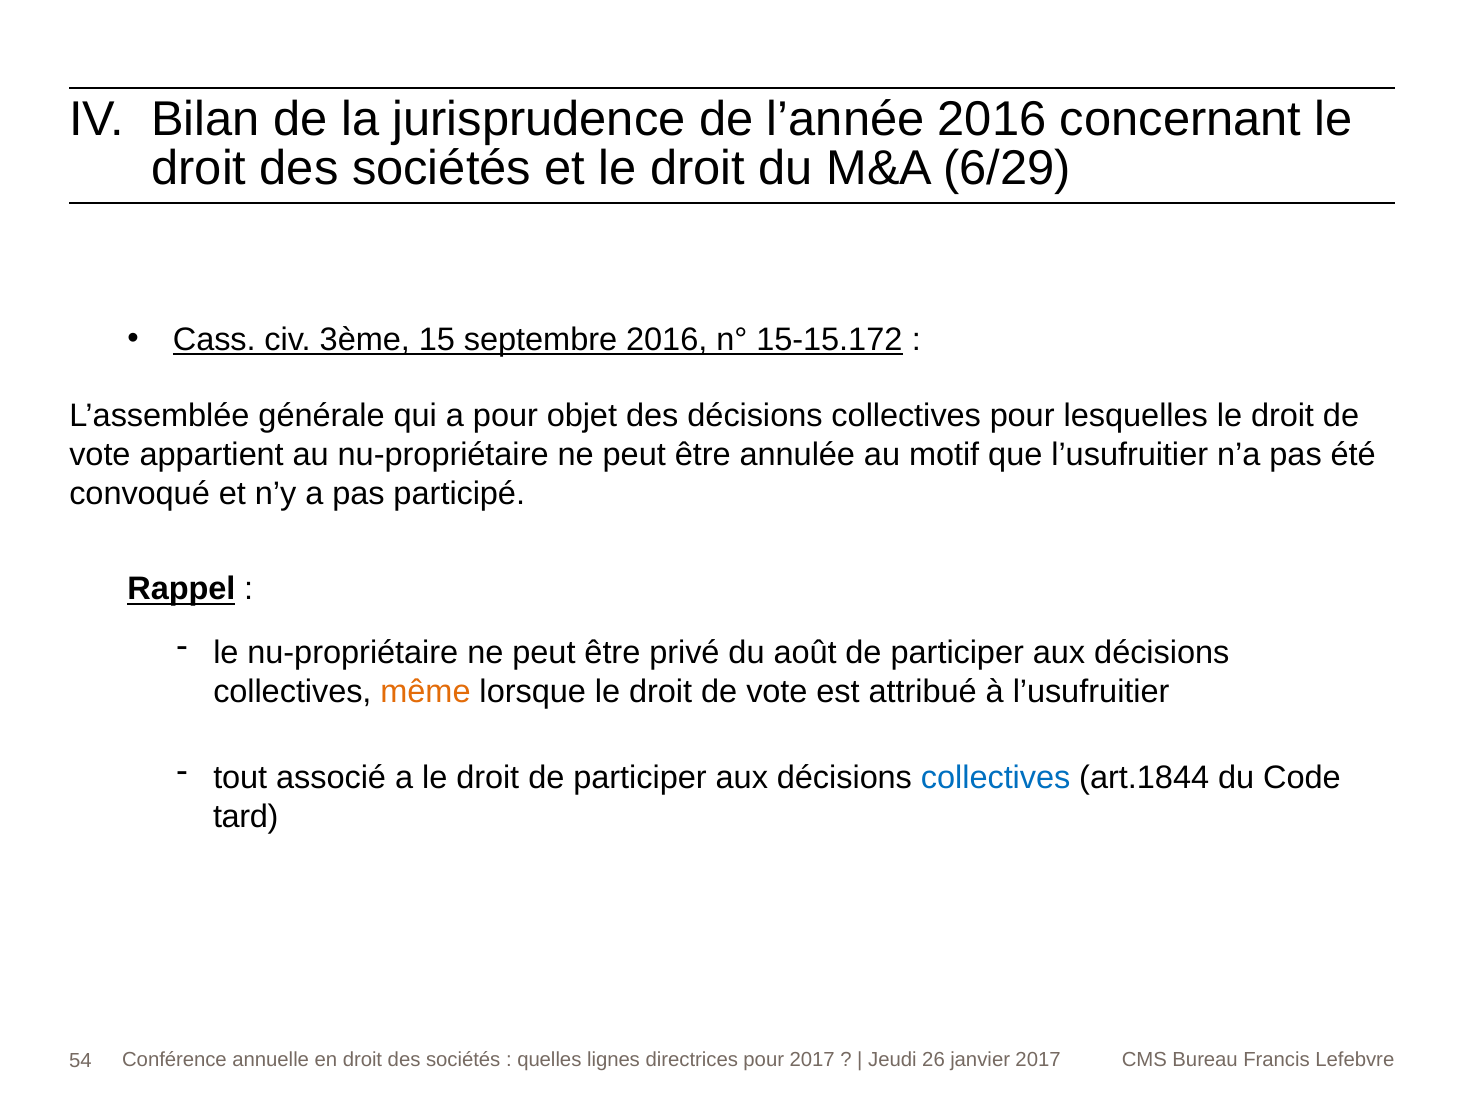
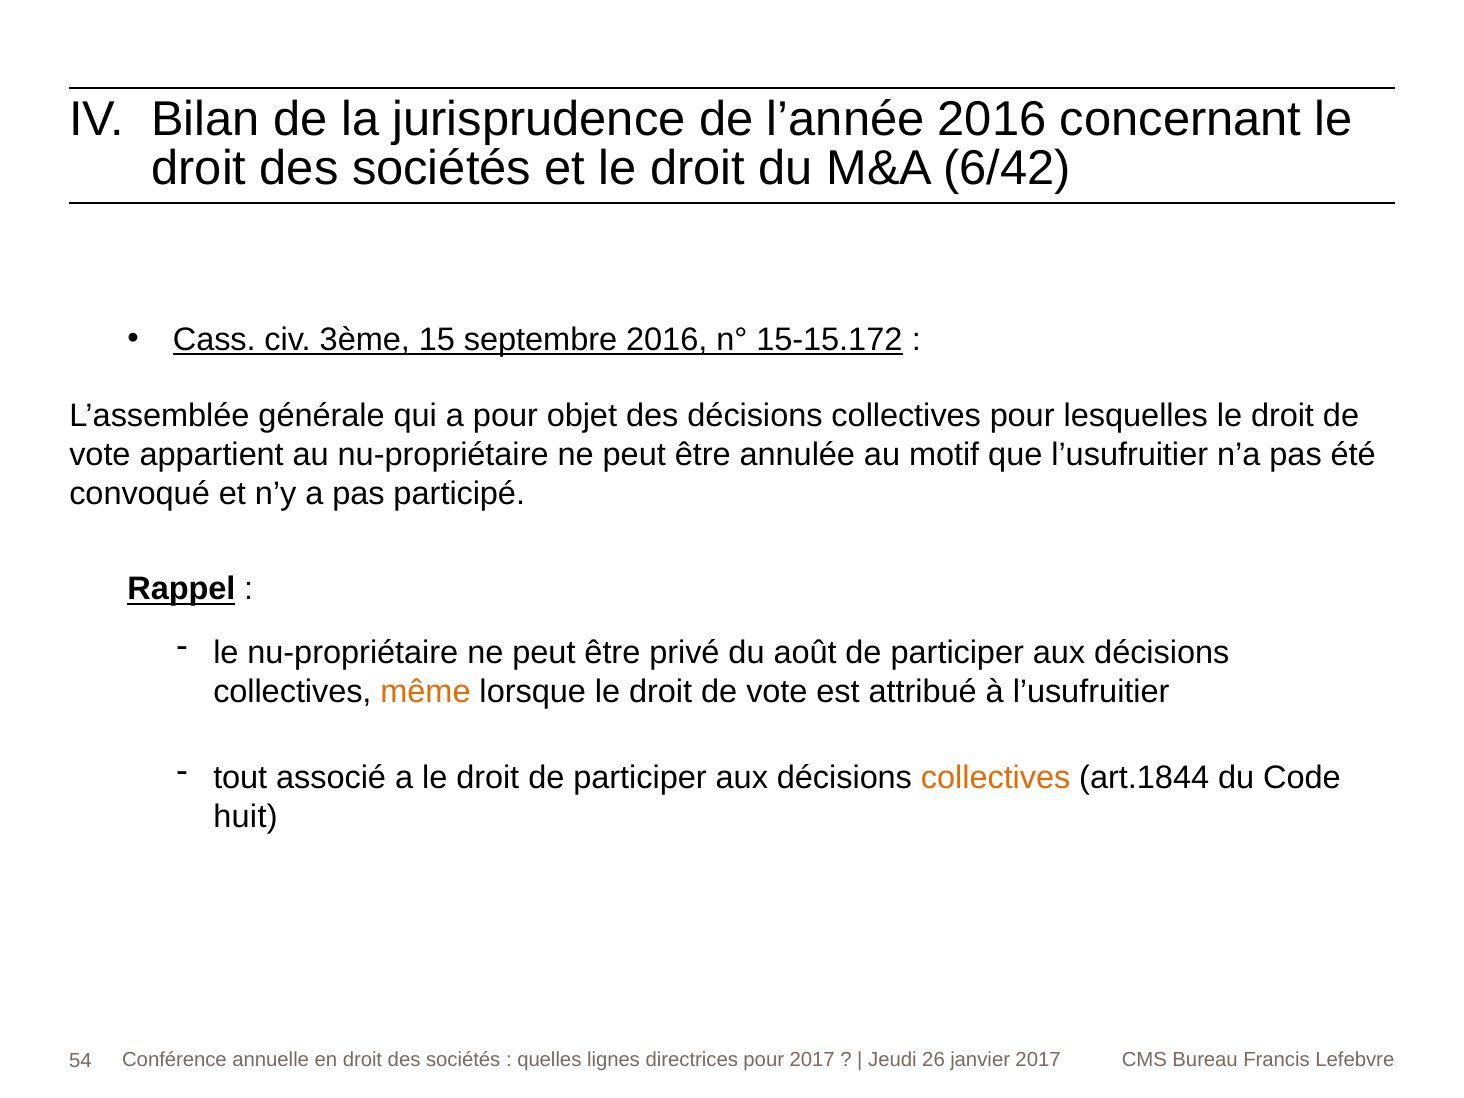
6/29: 6/29 -> 6/42 (1007, 168)
collectives colour: blue -> orange (996, 777)
tard: tard -> huit (245, 816)
